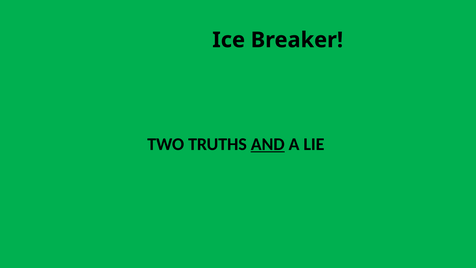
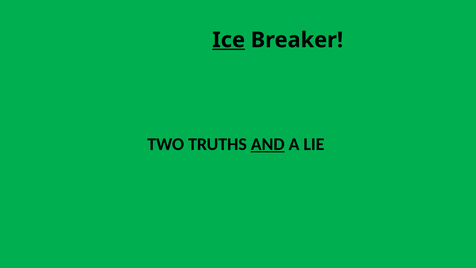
Ice underline: none -> present (229, 40)
